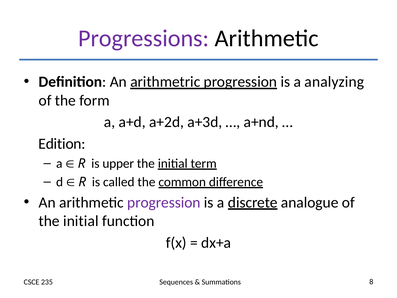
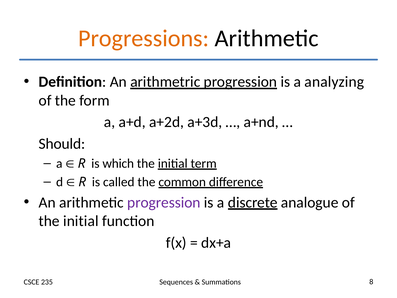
Progressions colour: purple -> orange (144, 38)
Edition: Edition -> Should (62, 144)
upper: upper -> which (118, 163)
